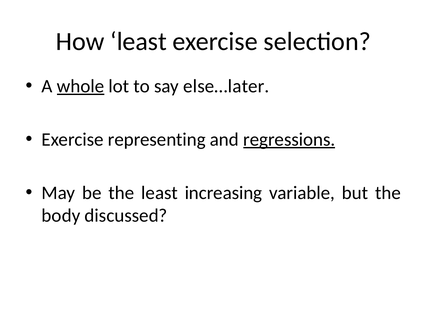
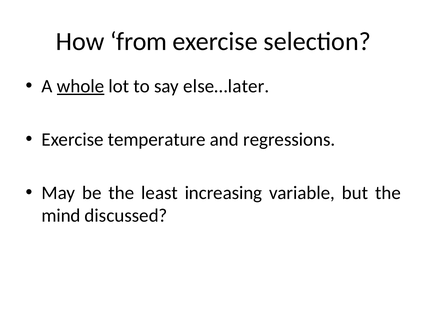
How least: least -> from (139, 41)
representing: representing -> temperature (157, 139)
regressions underline: present -> none (289, 139)
body: body -> mind (61, 215)
